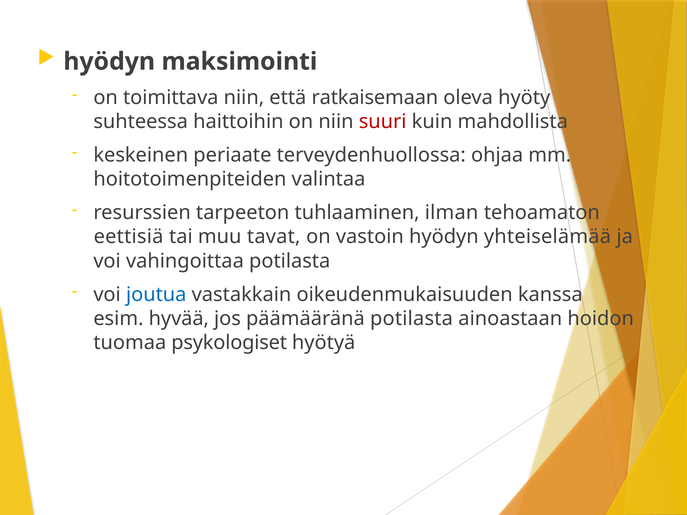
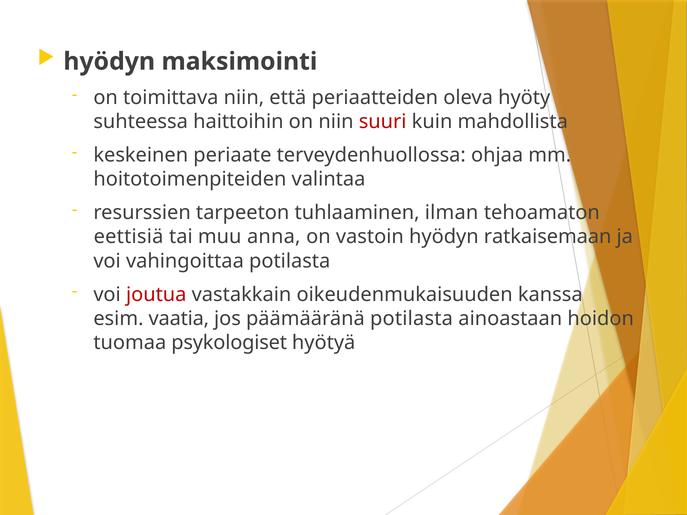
ratkaisemaan: ratkaisemaan -> periaatteiden (375, 98)
tavat: tavat -> anna (274, 237)
yhteiselämää: yhteiselämää -> ratkaisemaan (548, 237)
joutua colour: blue -> red (156, 295)
hyvää: hyvää -> vaatia (179, 319)
